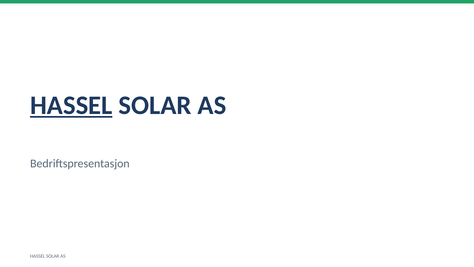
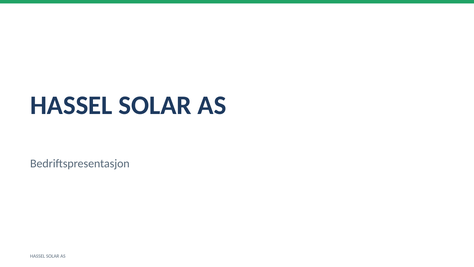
HASSEL underline: present -> none (71, 105)
